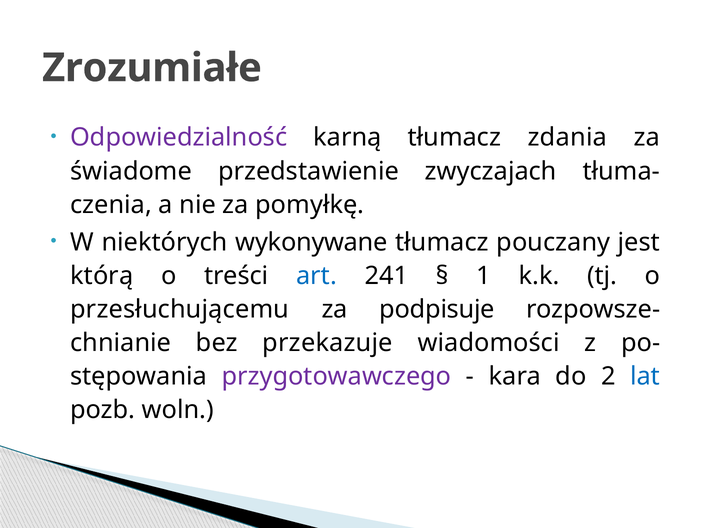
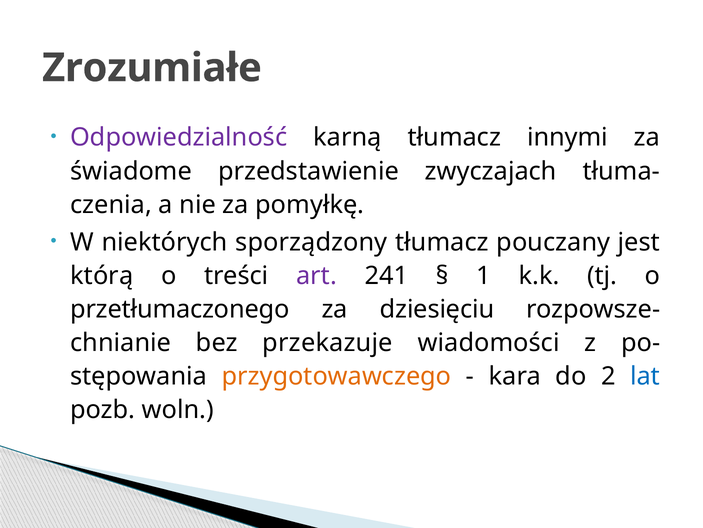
zdania: zdania -> innymi (568, 137)
wykonywane: wykonywane -> sporządzony (311, 242)
art colour: blue -> purple (316, 275)
przesłuchującemu: przesłuchującemu -> przetłumaczonego (180, 309)
podpisuje: podpisuje -> dziesięciu (437, 309)
przygotowawczego colour: purple -> orange (336, 376)
